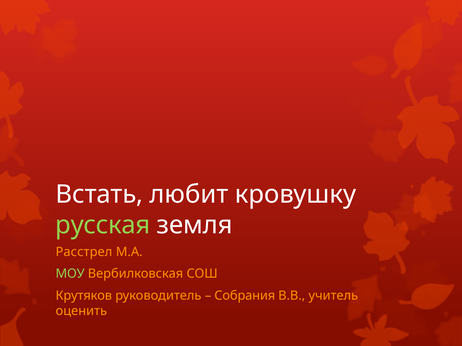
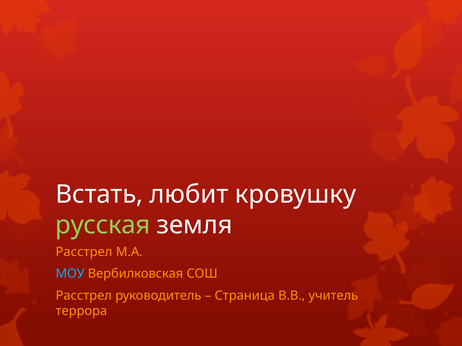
МОУ colour: light green -> light blue (70, 274)
Крутяков: Крутяков -> Расстрел (84, 296)
Собрания: Собрания -> Страница (245, 296)
оценить: оценить -> террора (81, 311)
